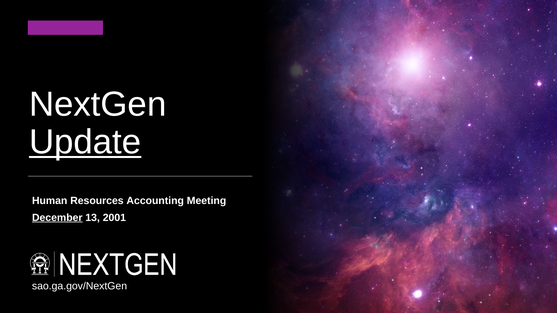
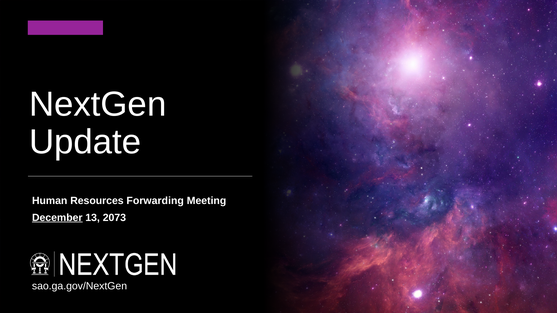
Update underline: present -> none (85, 142)
Accounting: Accounting -> Forwarding (155, 201)
2001: 2001 -> 2073 (114, 218)
